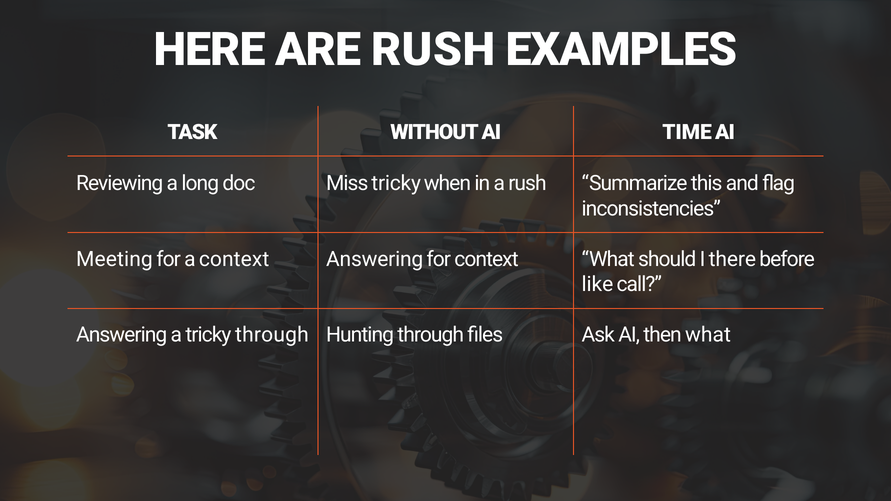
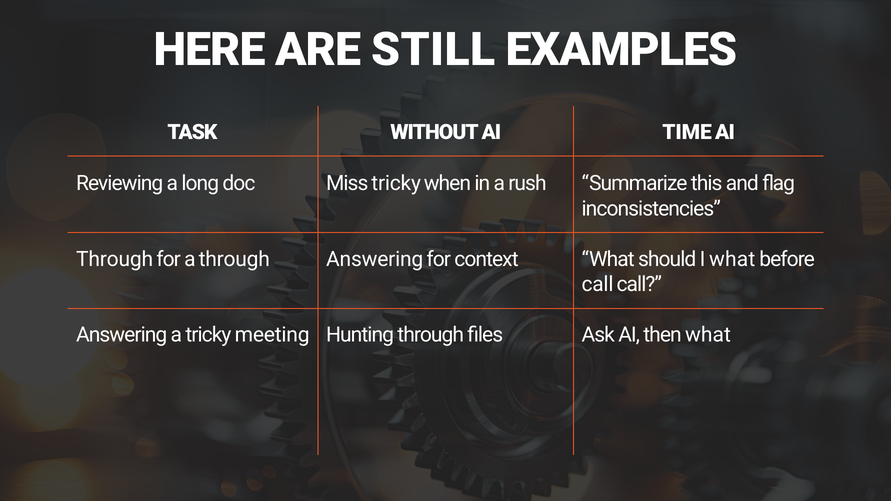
ARE RUSH: RUSH -> STILL (433, 50)
Meeting: Meeting -> Through (115, 259)
a context: context -> through (234, 259)
I there: there -> what (732, 259)
like: like -> call (598, 285)
tricky through: through -> meeting (272, 335)
